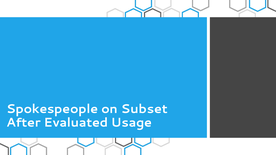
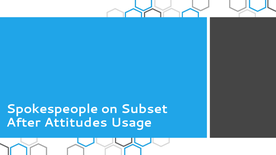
Evaluated: Evaluated -> Attitudes (76, 123)
